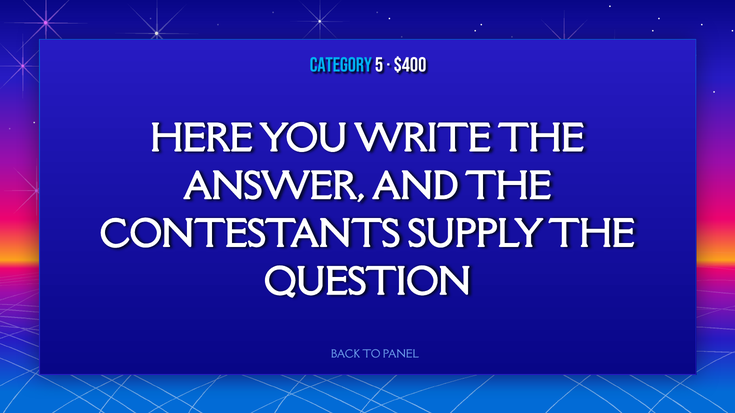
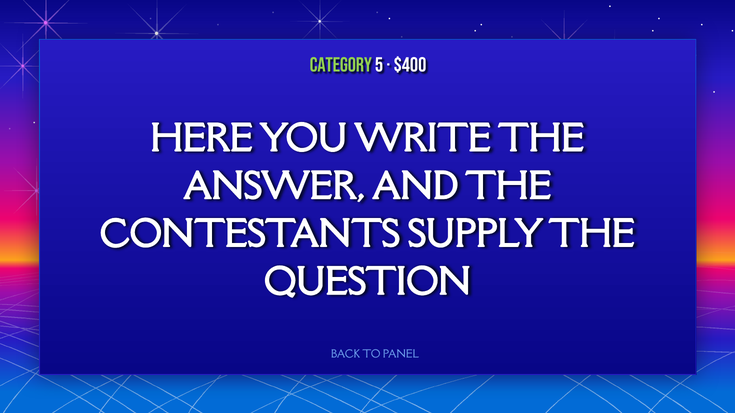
CATEGORY colour: light blue -> light green (341, 65)
